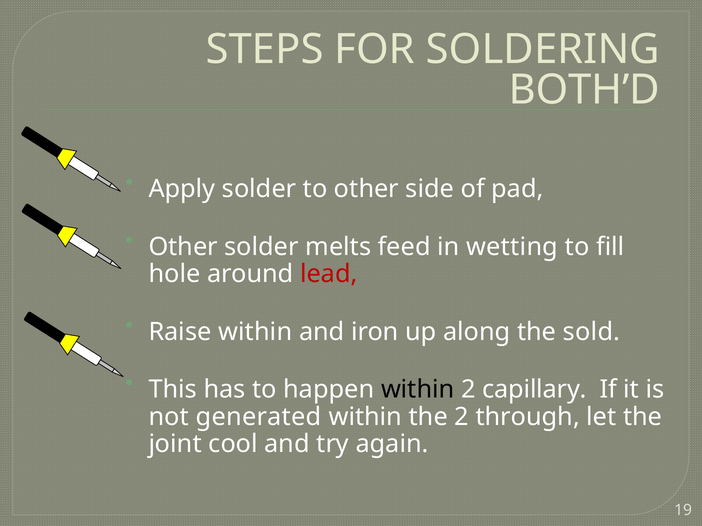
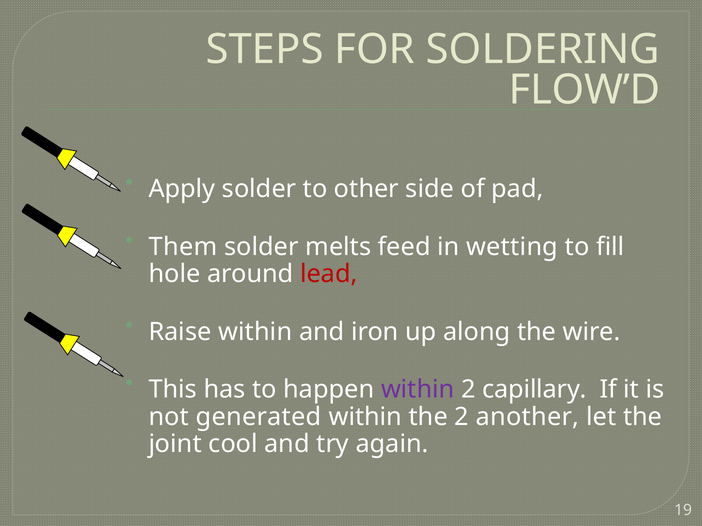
BOTH’D: BOTH’D -> FLOW’D (584, 90)
Other: Other -> Them (183, 247)
sold: sold -> wire (592, 332)
within colour: black -> purple (418, 390)
through: through -> another (528, 417)
